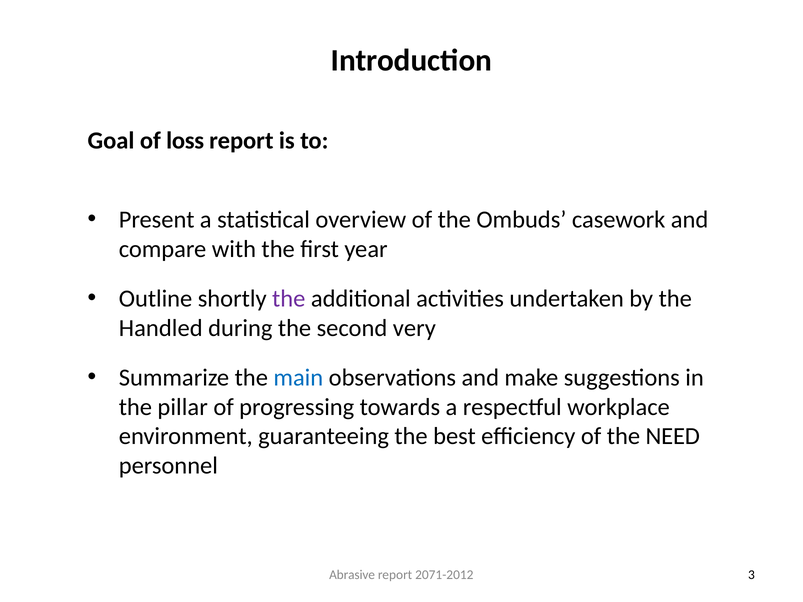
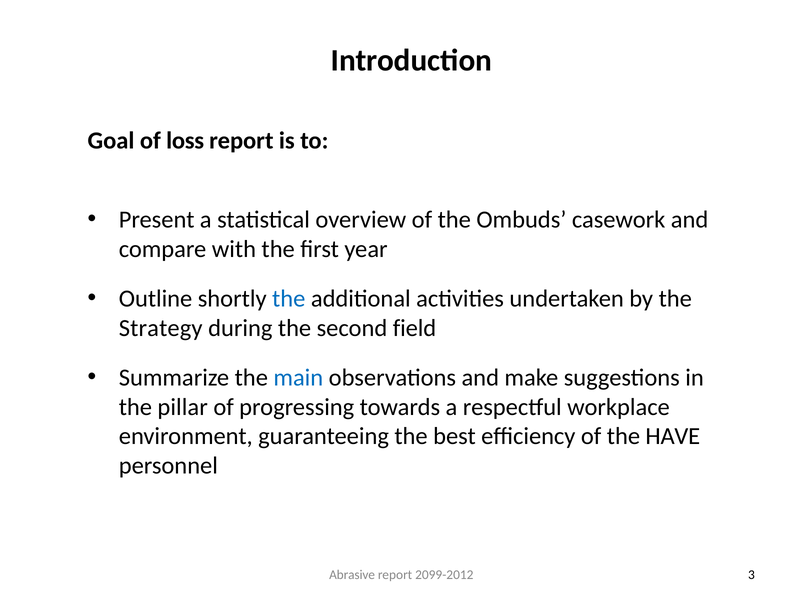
the colour: purple -> blue (289, 299)
Handled: Handled -> Strategy (161, 328)
very: very -> field (414, 328)
NEED: NEED -> HAVE (673, 437)
2071-2012: 2071-2012 -> 2099-2012 (444, 575)
